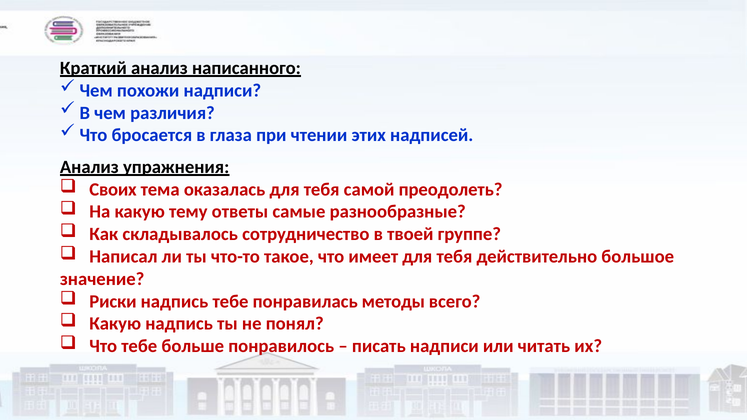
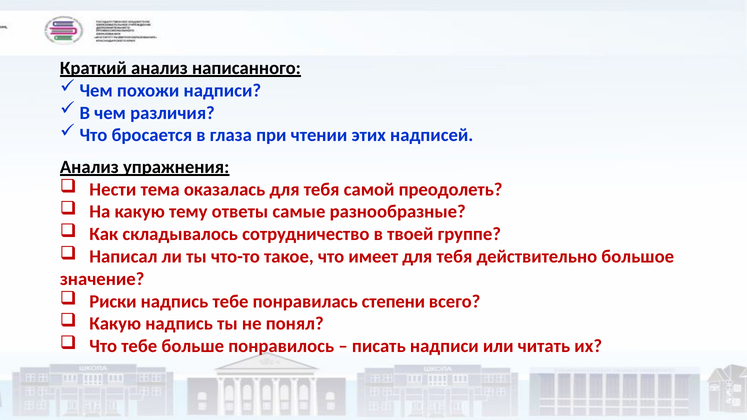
Своих: Своих -> Нести (113, 189)
методы: методы -> степени (393, 302)
